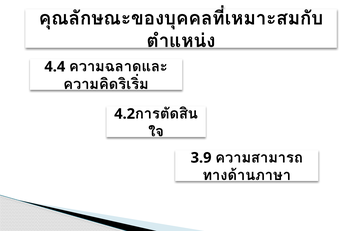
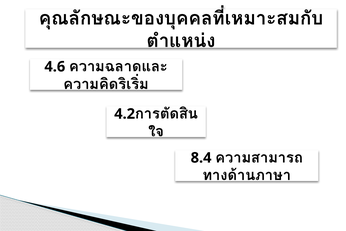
4.4: 4.4 -> 4.6 (55, 67)
3.9: 3.9 -> 8.4 (201, 158)
